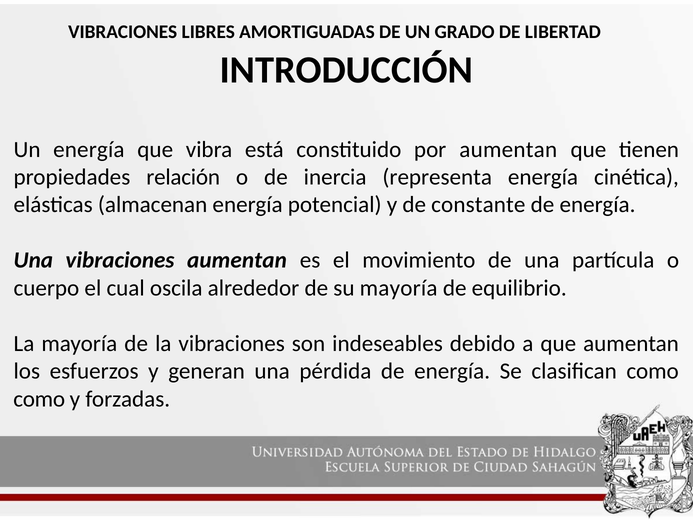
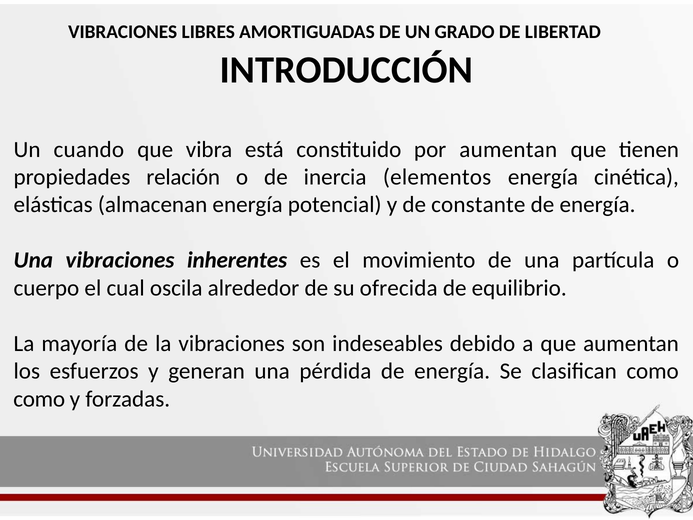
Un energía: energía -> cuando (89, 149)
representa: representa -> elementos (437, 177)
vibraciones aumentan: aumentan -> inherentes (237, 260)
su mayoría: mayoría -> ofrecida (399, 288)
